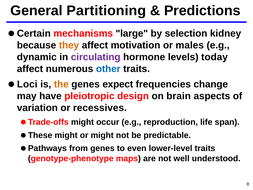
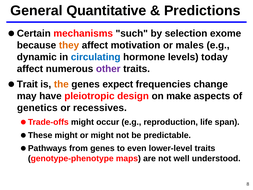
Partitioning: Partitioning -> Quantitative (106, 11)
large: large -> such (132, 33)
kidney: kidney -> exome (226, 33)
circulating colour: purple -> blue (96, 57)
other colour: blue -> purple (108, 69)
Loci: Loci -> Trait (27, 84)
brain: brain -> make (179, 96)
variation: variation -> genetics (37, 108)
